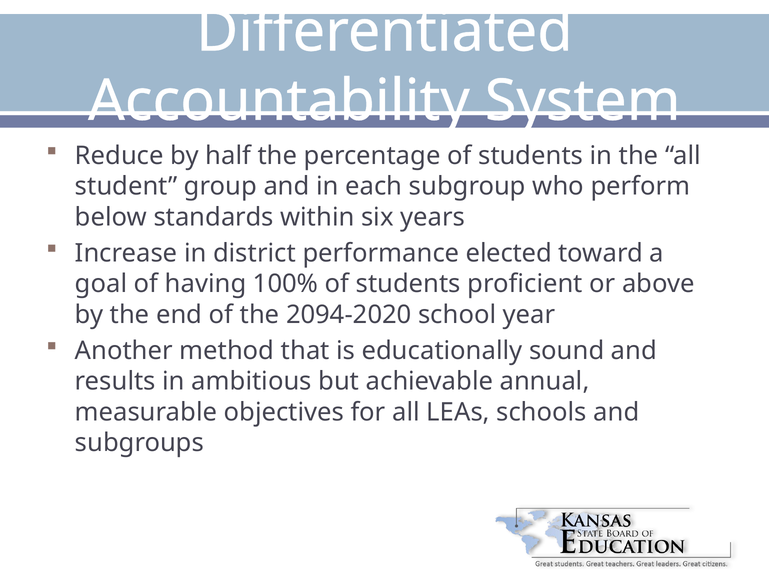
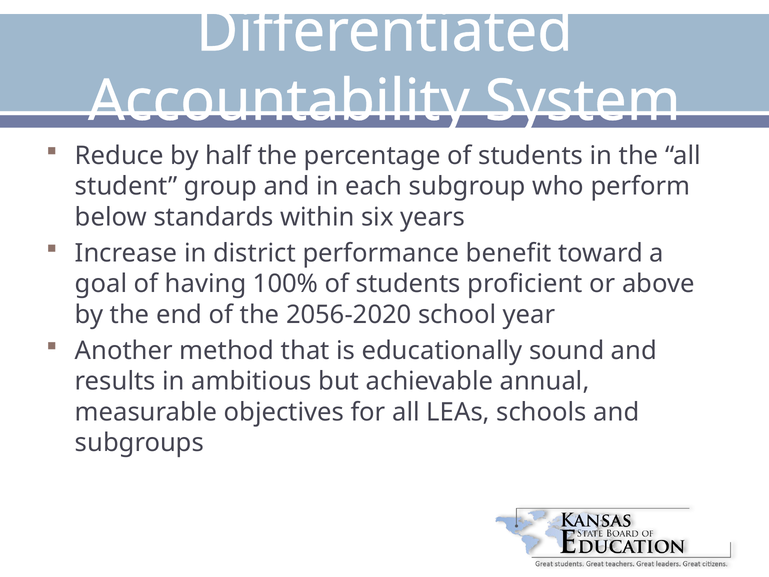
elected: elected -> benefit (509, 253)
2094-2020: 2094-2020 -> 2056-2020 (349, 315)
